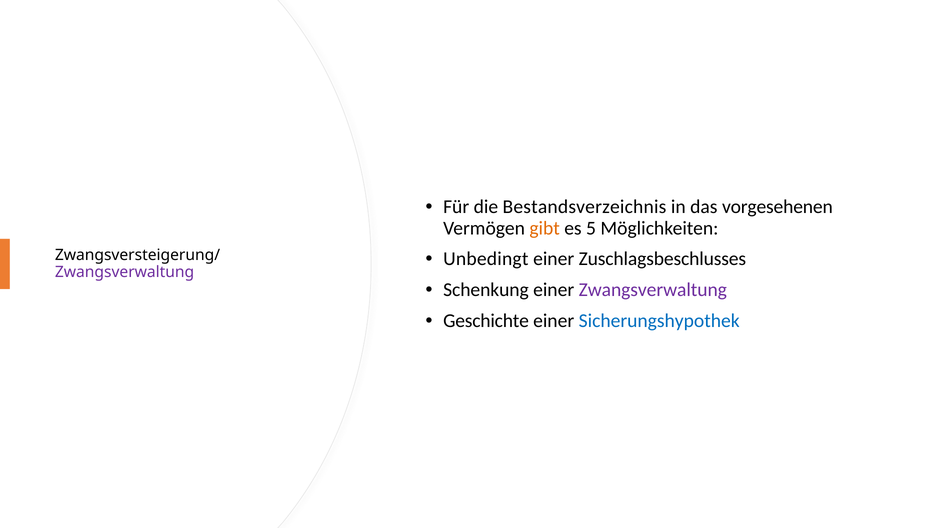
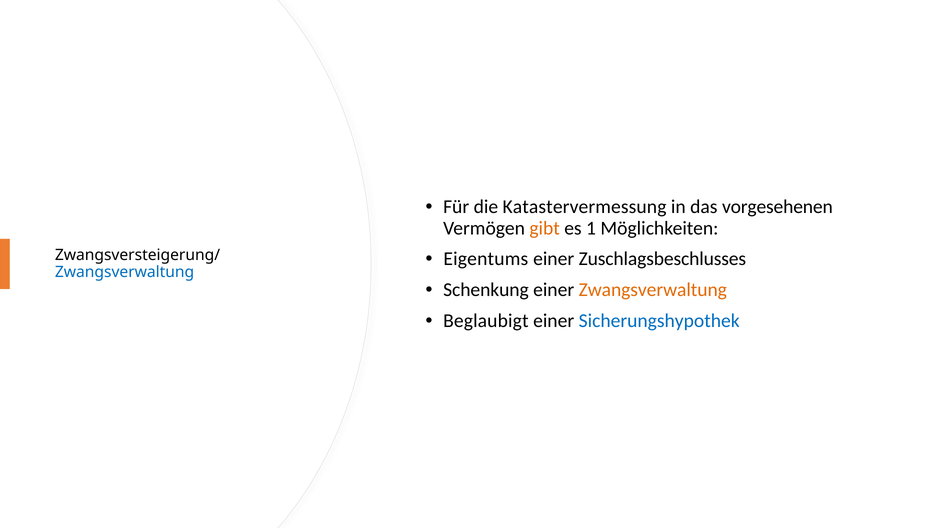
Bestandsverzeichnis: Bestandsverzeichnis -> Katastervermessung (585, 207)
5: 5 -> 1 (591, 228)
Unbedingt: Unbedingt -> Eigentums (486, 259)
Zwangsverwaltung colour: purple -> blue (125, 272)
Zwangsverwaltung colour: purple -> orange (653, 290)
Geschichte: Geschichte -> Beglaubigt (486, 321)
